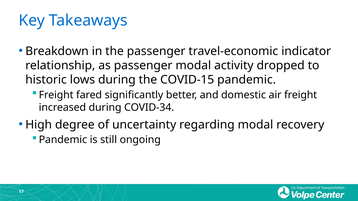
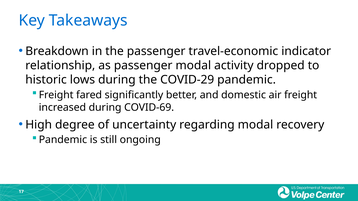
COVID-15: COVID-15 -> COVID-29 (187, 80)
COVID-34: COVID-34 -> COVID-69 (149, 108)
